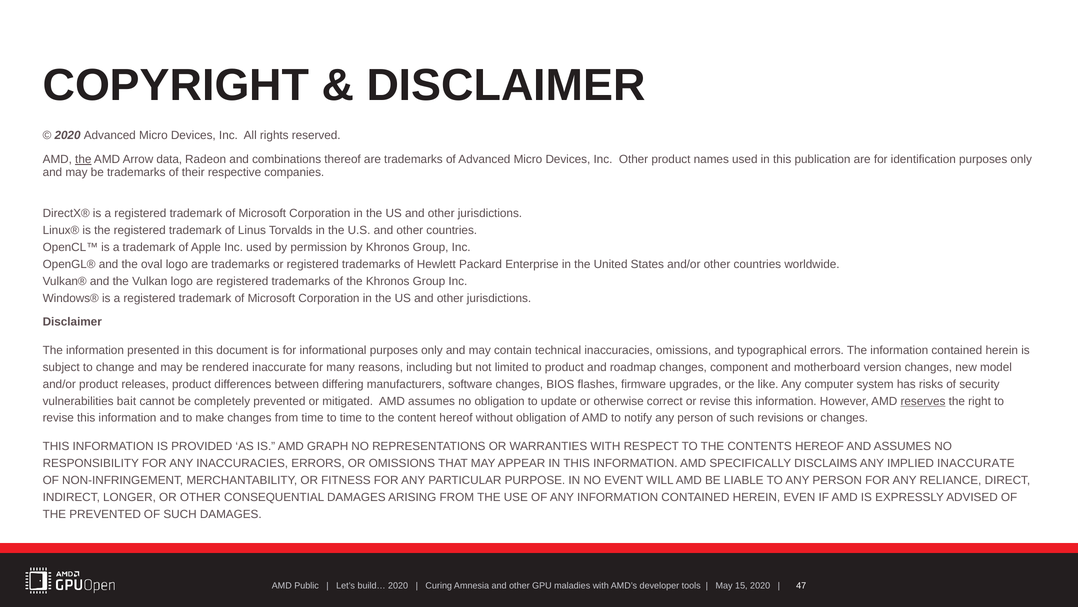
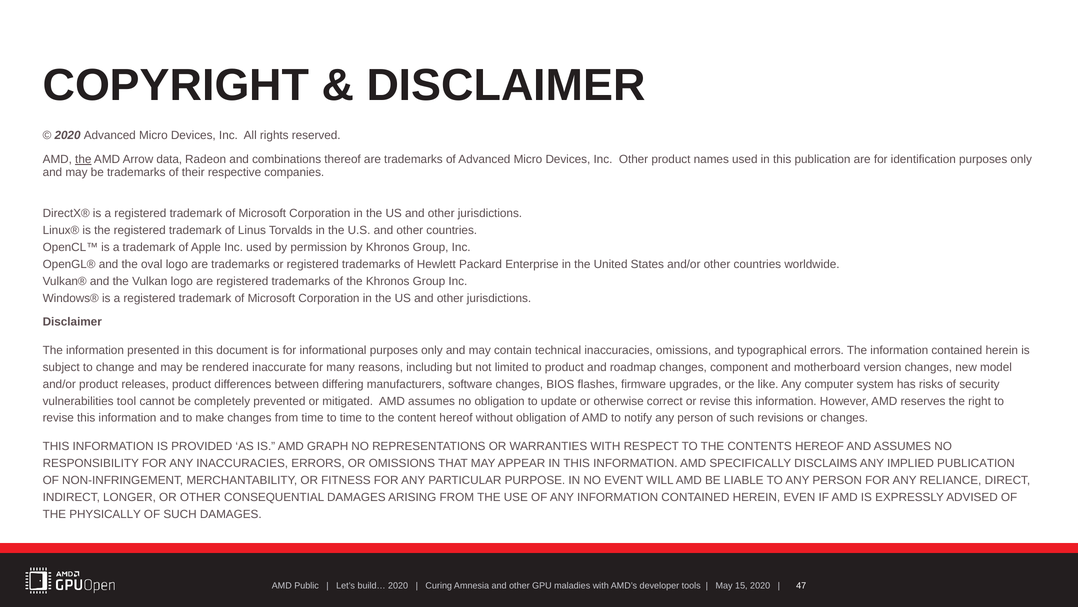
bait: bait -> tool (126, 401)
reserves underline: present -> none (923, 401)
IMPLIED INACCURATE: INACCURATE -> PUBLICATION (976, 463)
THE PREVENTED: PREVENTED -> PHYSICALLY (105, 514)
